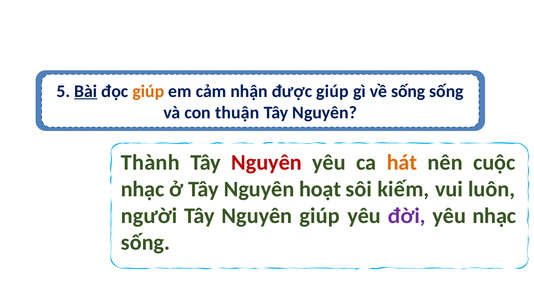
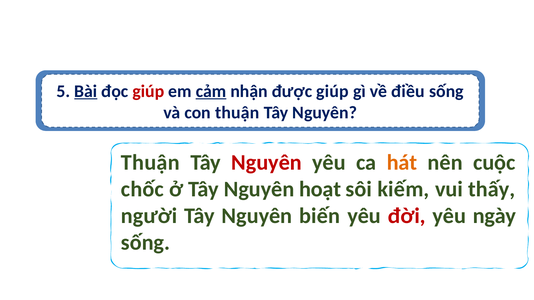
giúp colour: orange -> red (148, 91)
cảm underline: none -> present (211, 91)
về sống: sống -> điều (408, 91)
Thành: Thành -> Thuận (150, 163)
nhạc: nhạc -> chốc (142, 189)
luôn: luôn -> thấy (492, 189)
Nguyên giúp: giúp -> biến (320, 216)
đời colour: purple -> red (407, 216)
yêu nhạc: nhạc -> ngày (494, 216)
